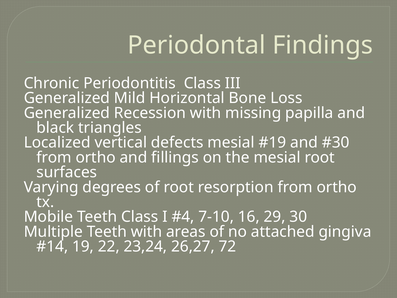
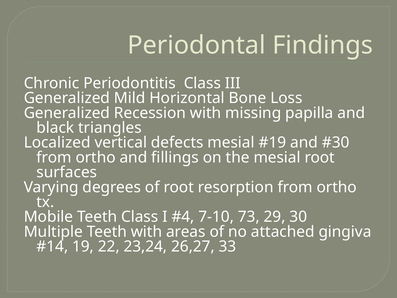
16: 16 -> 73 (249, 217)
72: 72 -> 33 (227, 246)
